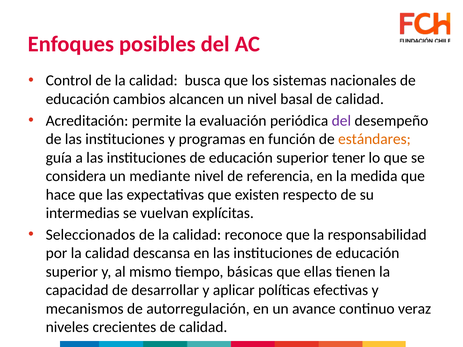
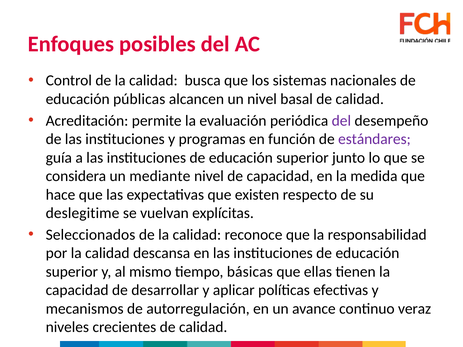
cambios: cambios -> públicas (139, 99)
estándares colour: orange -> purple (374, 139)
tener: tener -> junto (349, 158)
de referencia: referencia -> capacidad (280, 176)
intermedias: intermedias -> deslegitime (83, 213)
